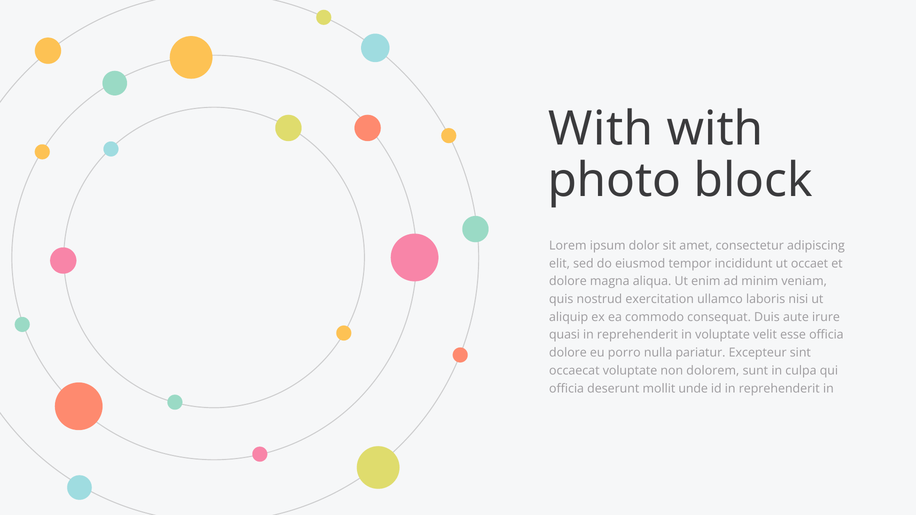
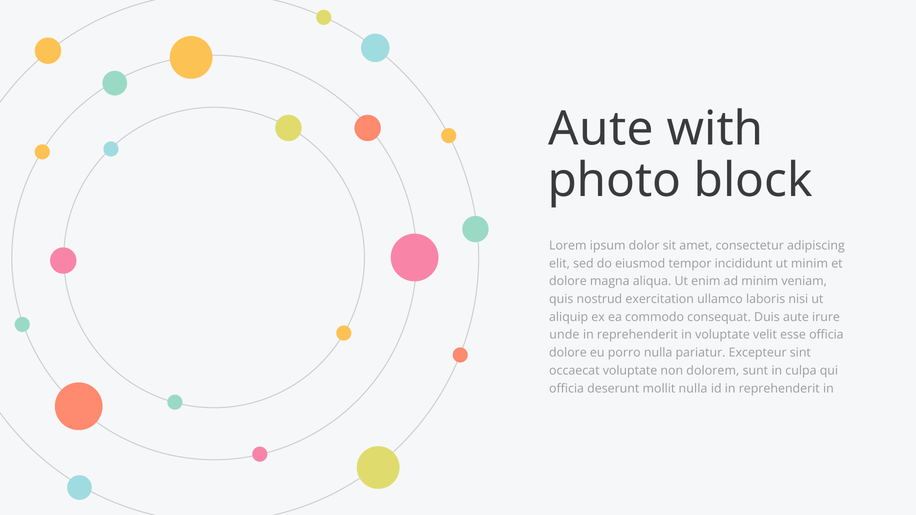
With: With -> Aute (601, 129)
ut occaet: occaet -> minim (809, 264)
quasi: quasi -> unde (564, 335)
mollit unde: unde -> nulla (693, 389)
